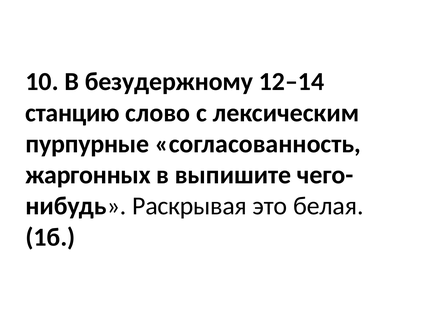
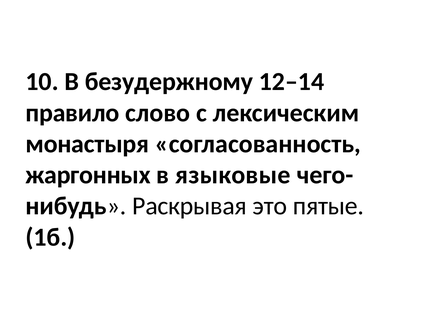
станцию: станцию -> правило (72, 113)
пурпурные: пурпурные -> монастыря (87, 144)
выпишите: выпишите -> языковые (233, 175)
белая: белая -> пятые (328, 206)
